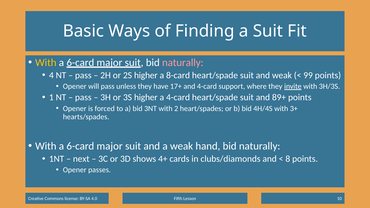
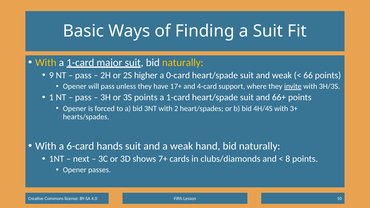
6-card: 6-card -> 1-card (80, 63)
naturally colour: pink -> yellow (183, 63)
4: 4 -> 9 (51, 75)
8-card: 8-card -> 0-card (178, 75)
99: 99 -> 66 (308, 75)
3S higher: higher -> points (146, 97)
4-card: 4-card -> 1-card (178, 97)
89+: 89+ -> 66+ (279, 97)
major: major -> hands (110, 146)
4+: 4+ -> 7+ (163, 159)
